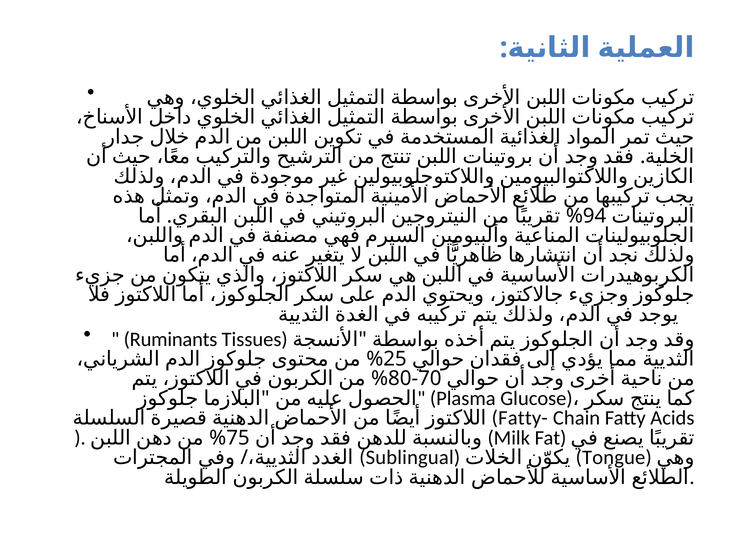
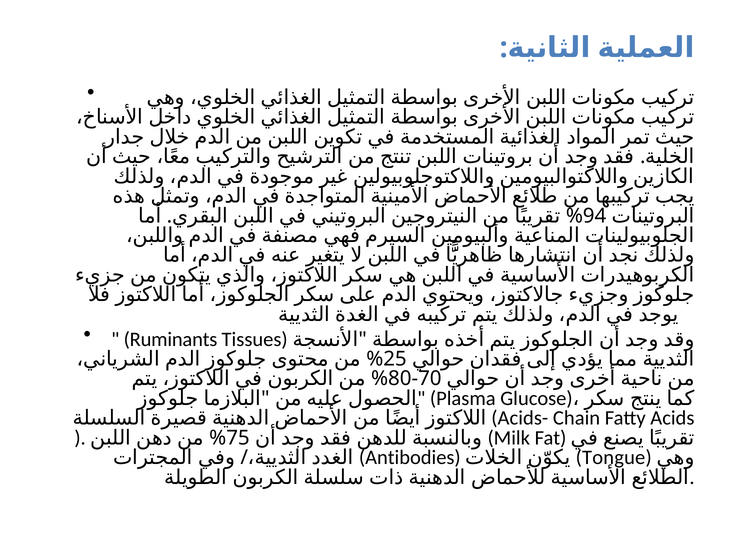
Fatty-: Fatty- -> Acids- (520, 418)
Sublingual: Sublingual -> Antibodies (410, 458)
